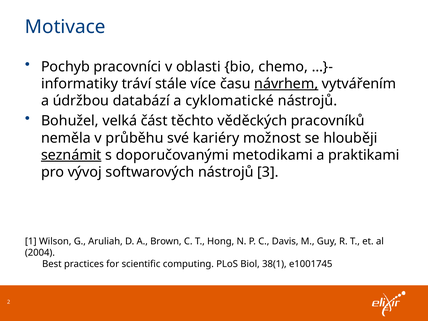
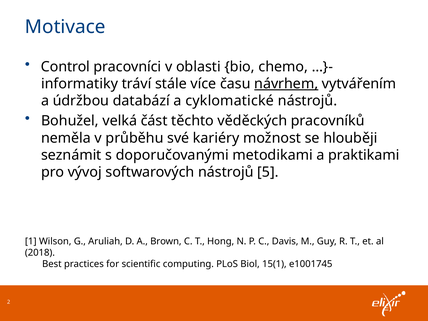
Pochyb: Pochyb -> Control (65, 67)
seznámit underline: present -> none (71, 155)
3: 3 -> 5 (268, 172)
2004: 2004 -> 2018 (40, 253)
38(1: 38(1 -> 15(1 (274, 264)
